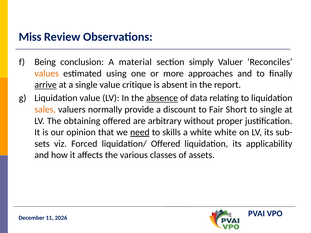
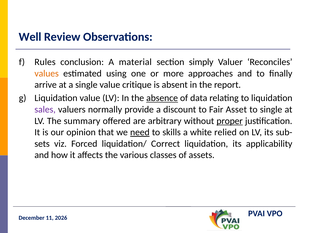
Miss: Miss -> Well (30, 37)
Being: Being -> Rules (45, 62)
arrive underline: present -> none (46, 85)
sales colour: orange -> purple (45, 110)
Short: Short -> Asset (236, 110)
obtaining: obtaining -> summary (82, 121)
proper underline: none -> present (230, 121)
white white: white -> relied (226, 132)
liquidation/ Offered: Offered -> Correct (166, 144)
